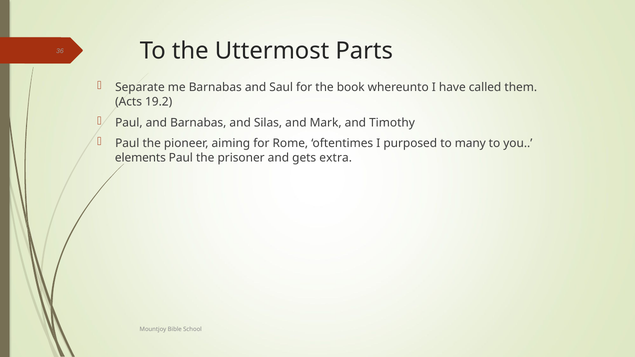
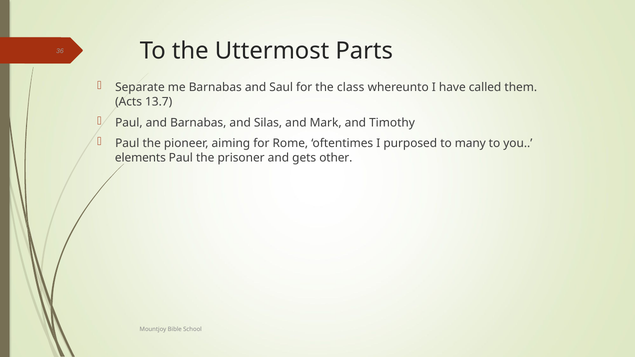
book: book -> class (351, 87)
19.2: 19.2 -> 13.7 (159, 102)
extra: extra -> other (336, 158)
